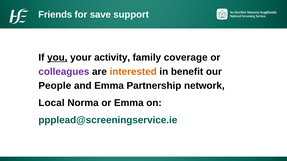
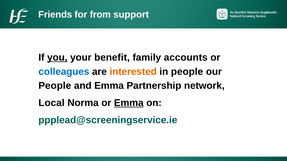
save: save -> from (100, 15)
activity: activity -> benefit (112, 58)
coverage: coverage -> accounts (186, 58)
colleagues colour: purple -> blue (64, 72)
in benefit: benefit -> people (187, 72)
Emma underline: none -> present (129, 103)
